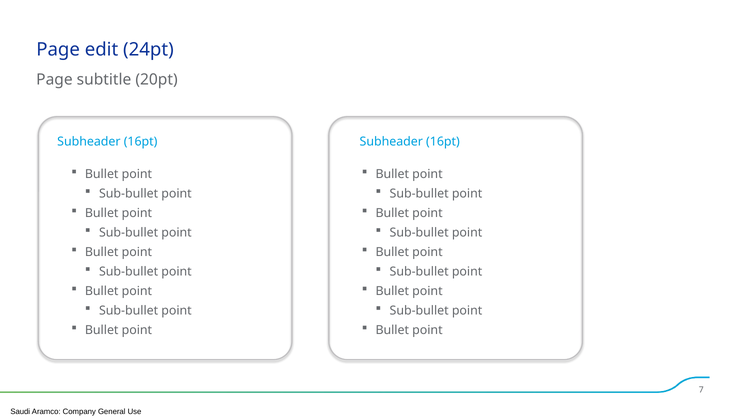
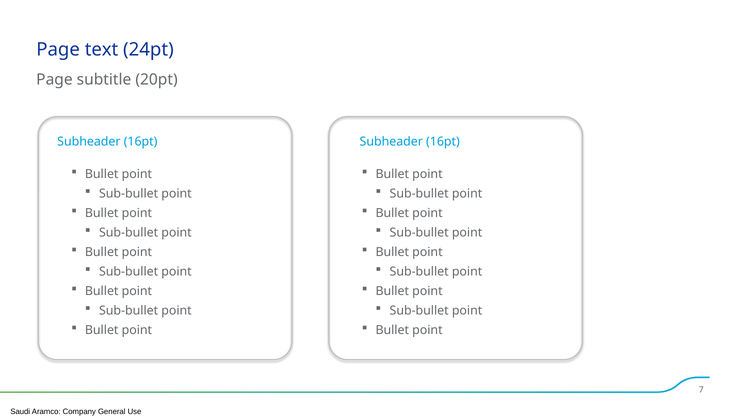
edit: edit -> text (102, 49)
